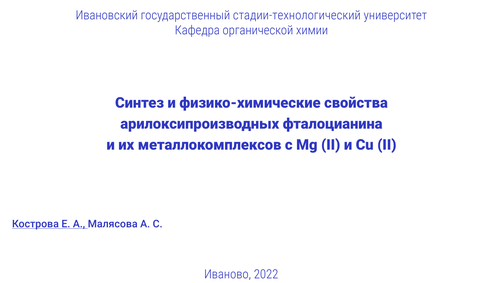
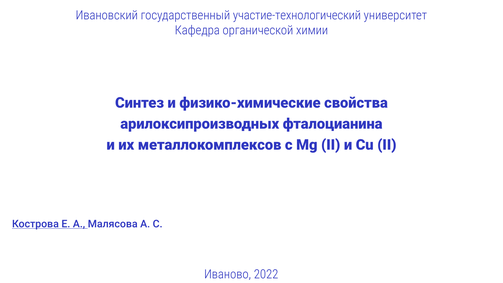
стадии-технологический: стадии-технологический -> участие-технологический (297, 15)
